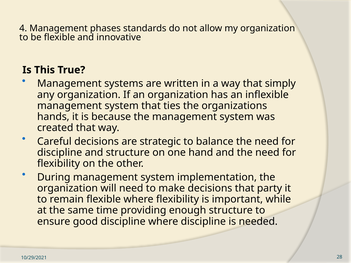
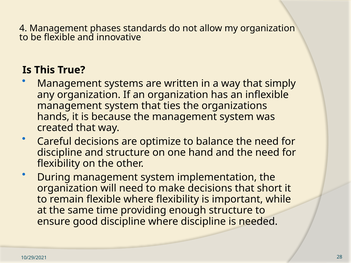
strategic: strategic -> optimize (160, 142)
party: party -> short (270, 188)
